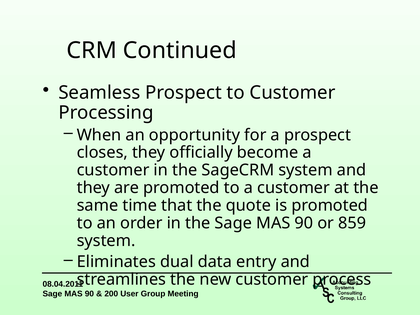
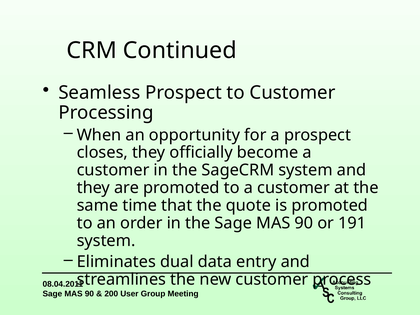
859: 859 -> 191 (352, 223)
